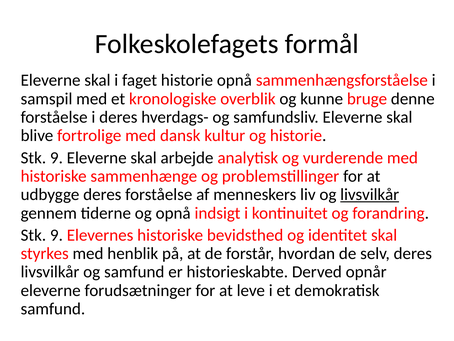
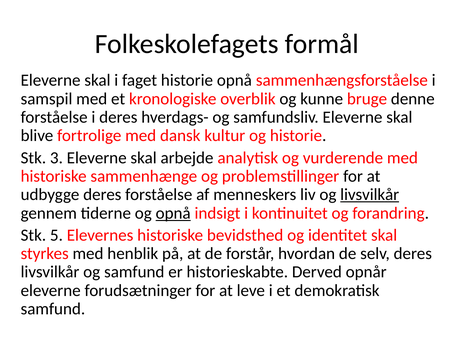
9: 9 -> 3 (56, 158)
opnå underline: none -> present (173, 213)
9: 9 -> 5 (56, 235)
